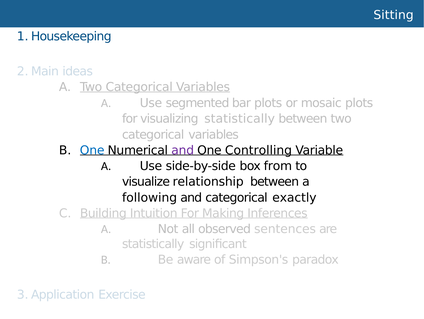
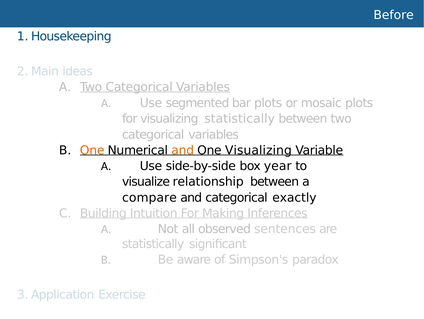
Sitting: Sitting -> Before (394, 15)
One colour: blue -> orange (92, 150)
and colour: purple -> orange (183, 150)
One Controlling: Controlling -> Visualizing (258, 150)
from: from -> year (278, 166)
following: following -> compare (149, 197)
